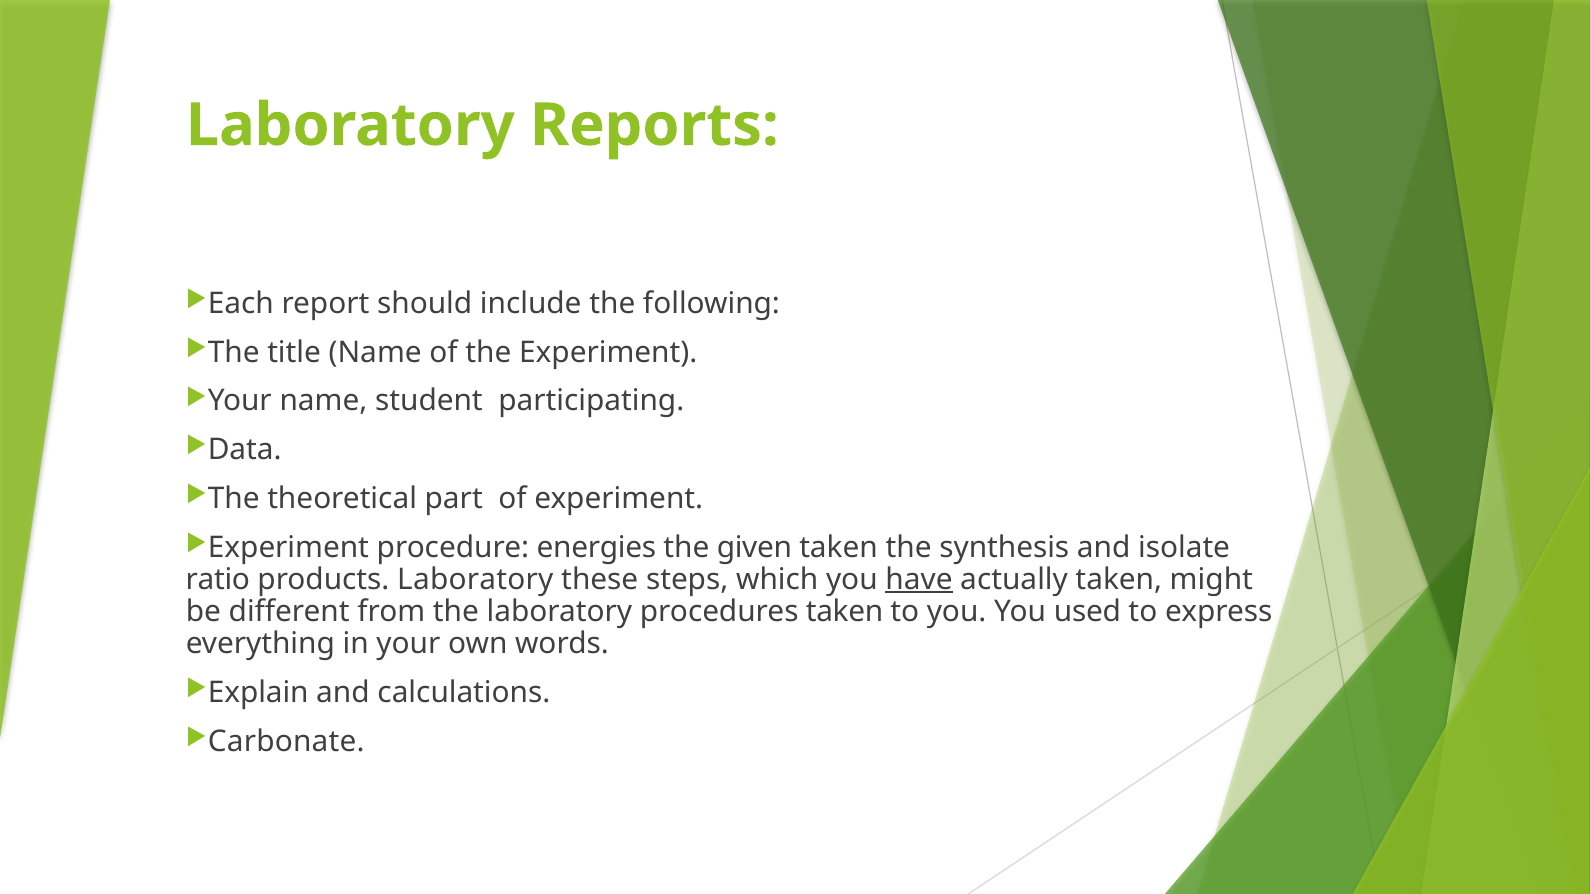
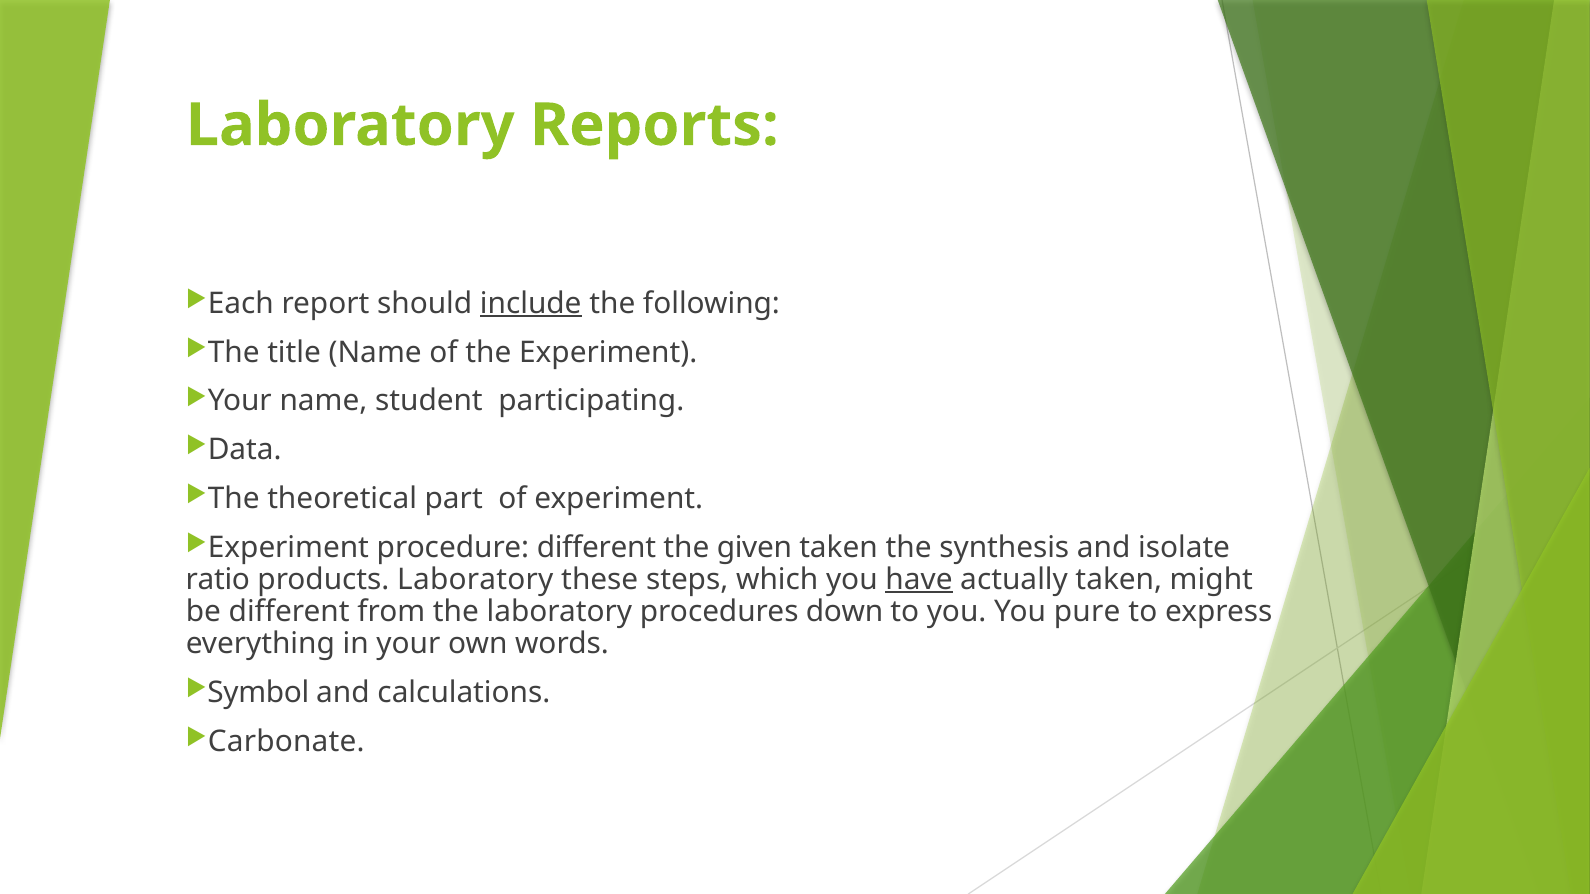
include underline: none -> present (531, 304)
procedure energies: energies -> different (596, 548)
procedures taken: taken -> down (845, 612)
used: used -> pure (1087, 612)
Explain: Explain -> Symbol (258, 693)
